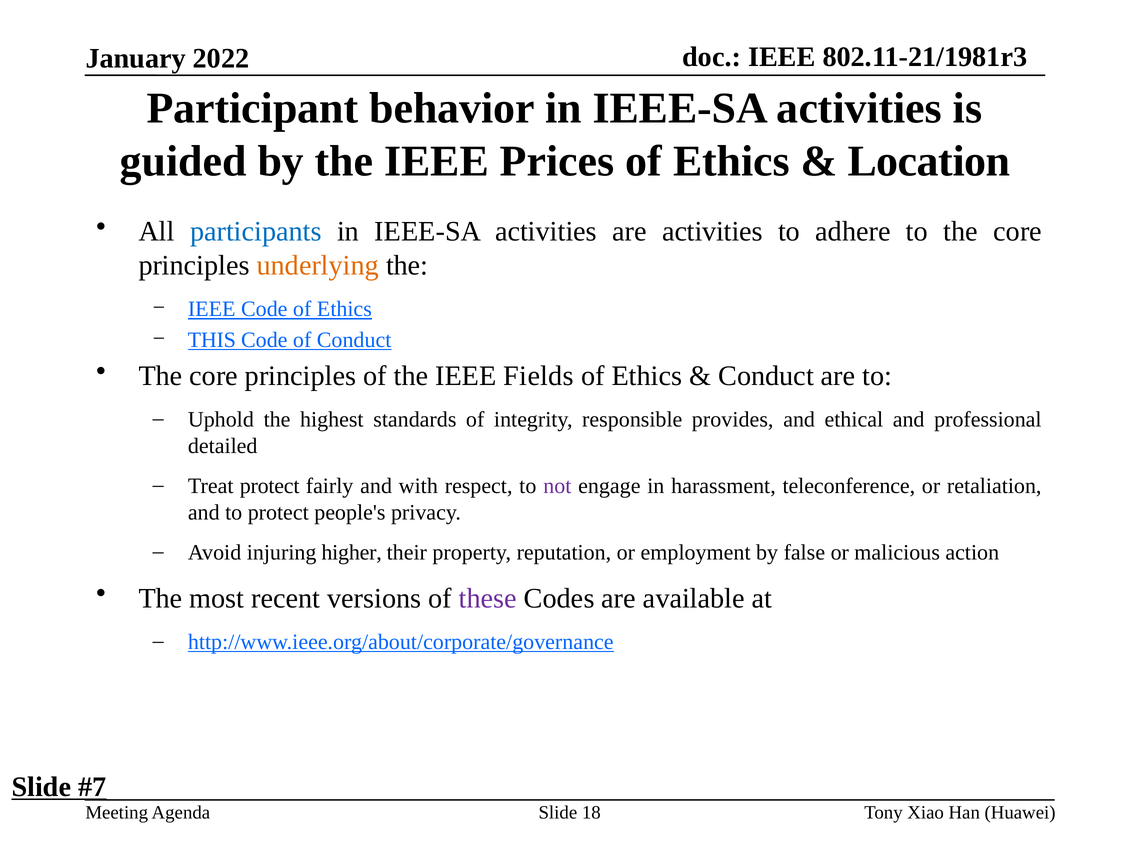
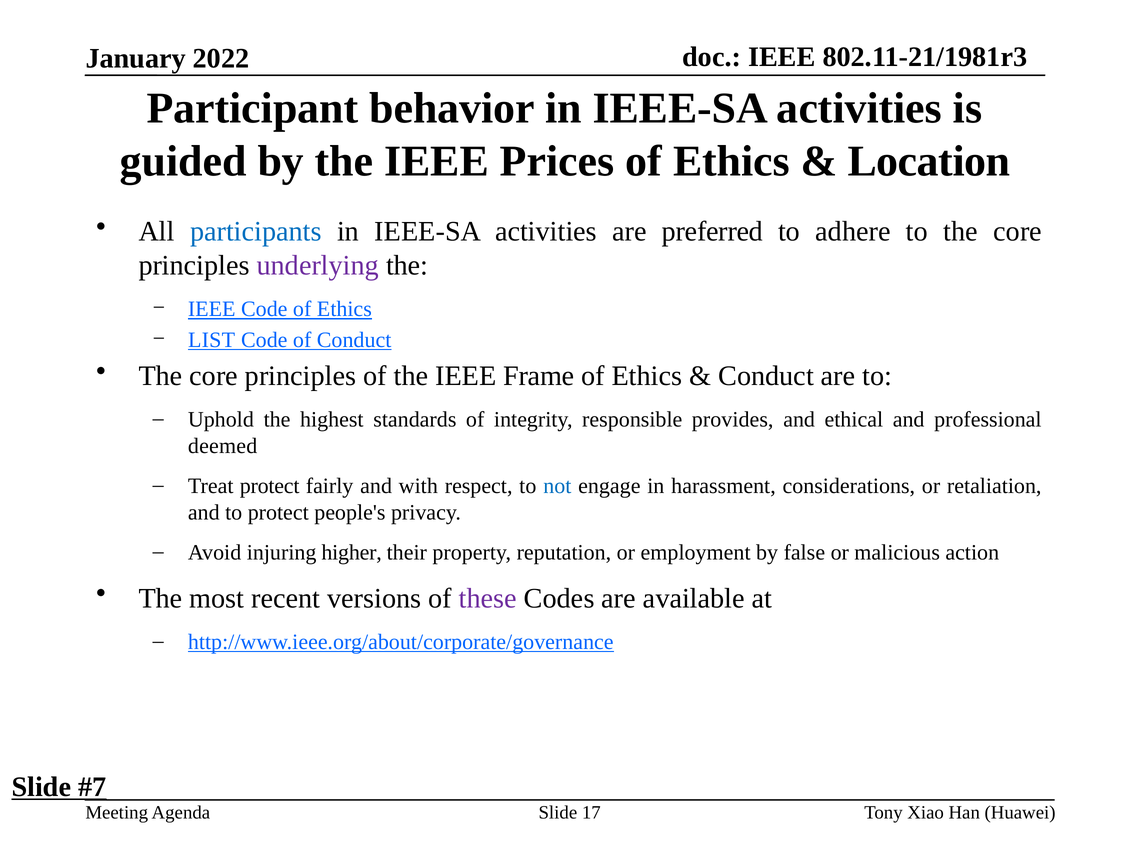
are activities: activities -> preferred (712, 232)
underlying colour: orange -> purple (318, 266)
THIS: THIS -> LIST (212, 340)
Fields: Fields -> Frame (539, 376)
detailed: detailed -> deemed (223, 446)
not colour: purple -> blue (557, 486)
teleconference: teleconference -> considerations (849, 486)
18: 18 -> 17 (591, 813)
